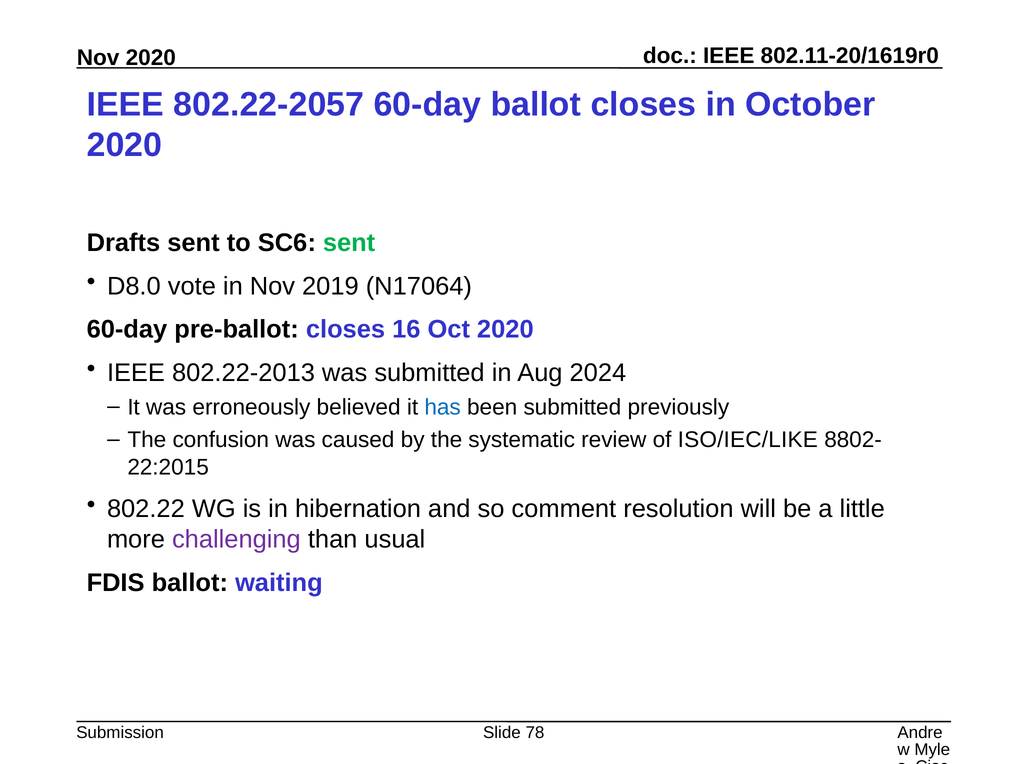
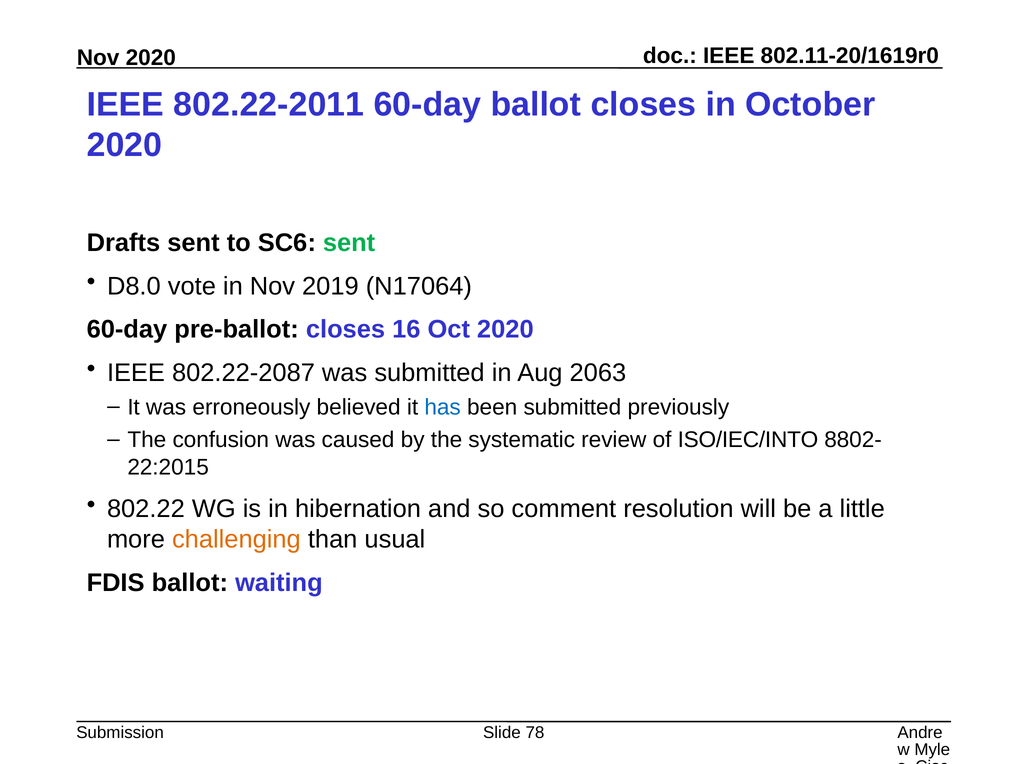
802.22-2057: 802.22-2057 -> 802.22-2011 (269, 104)
802.22-2013: 802.22-2013 -> 802.22-2087 (243, 373)
2024: 2024 -> 2063 (598, 373)
ISO/IEC/LIKE: ISO/IEC/LIKE -> ISO/IEC/INTO (748, 440)
challenging colour: purple -> orange (236, 540)
